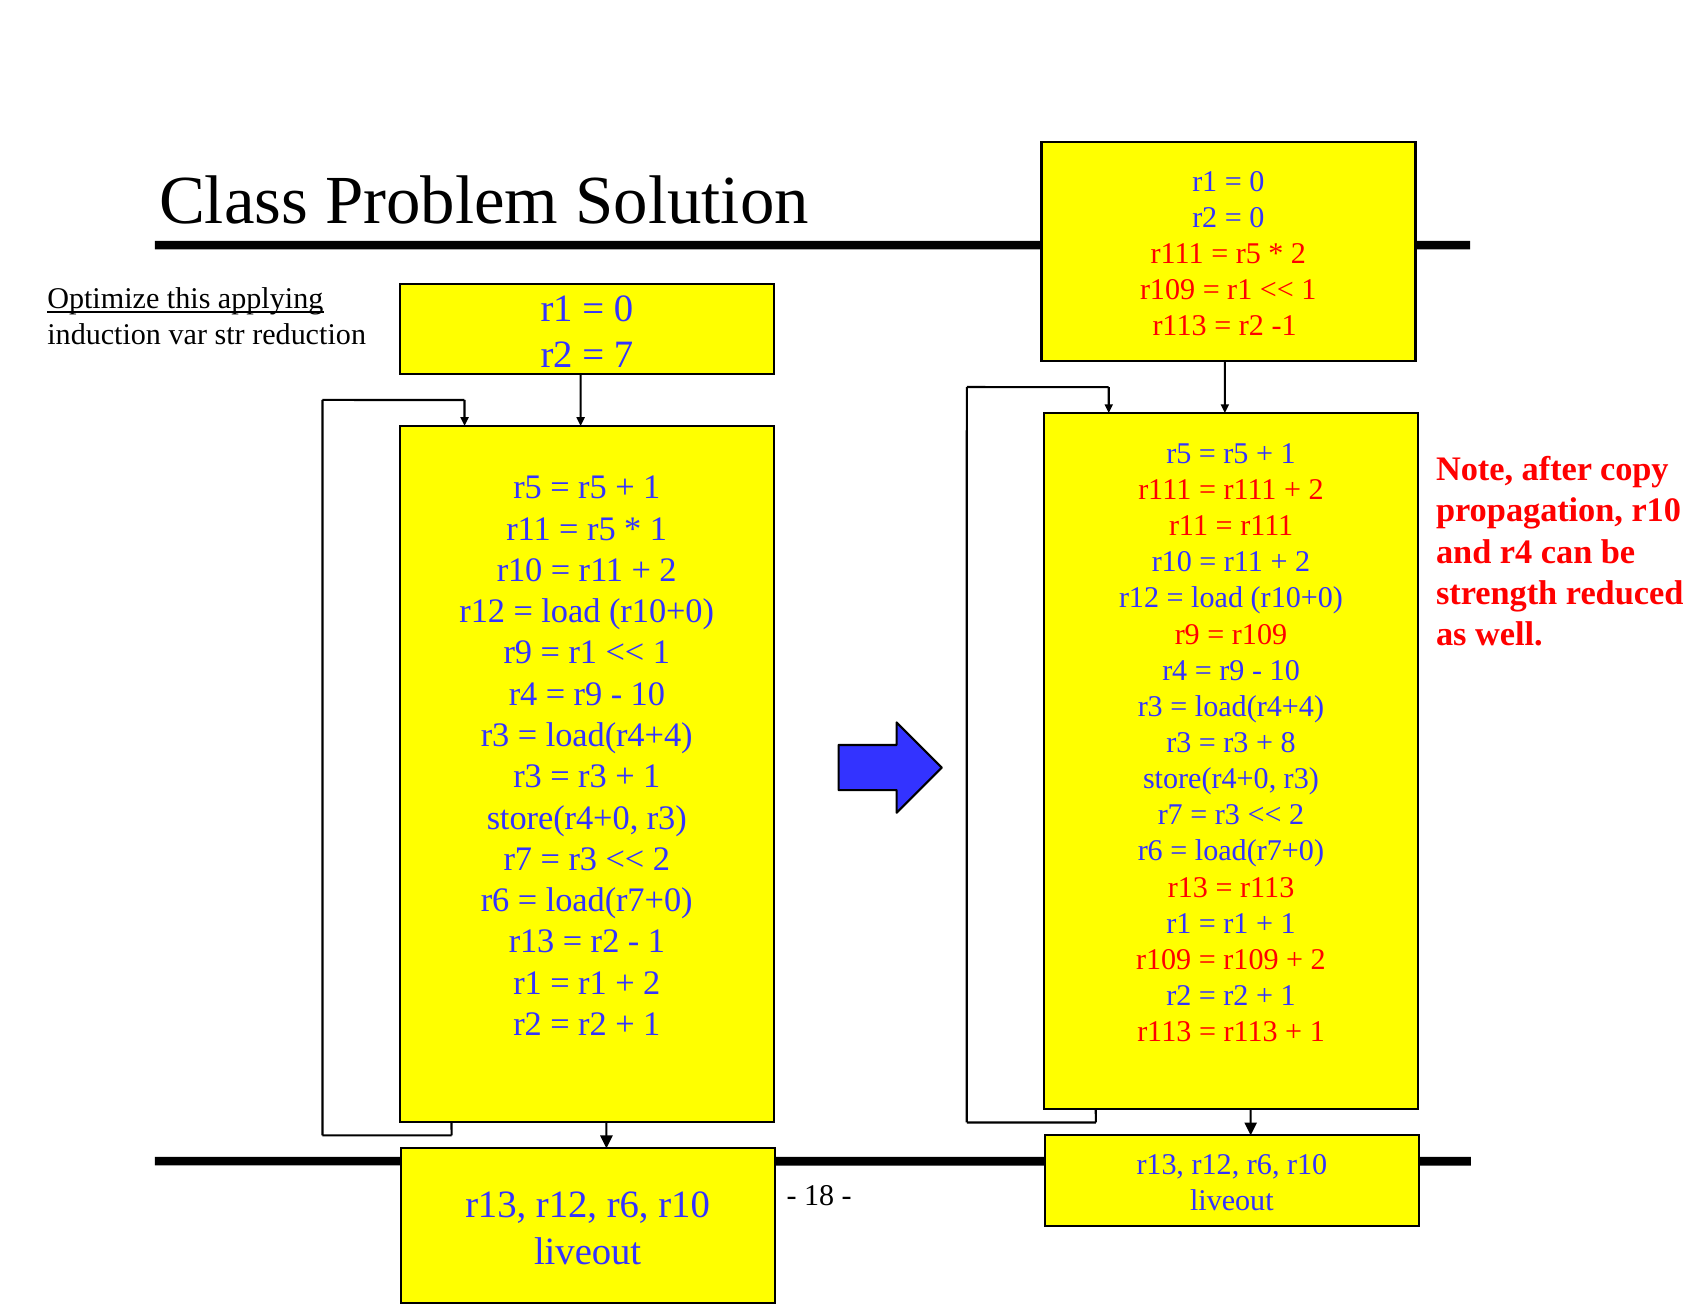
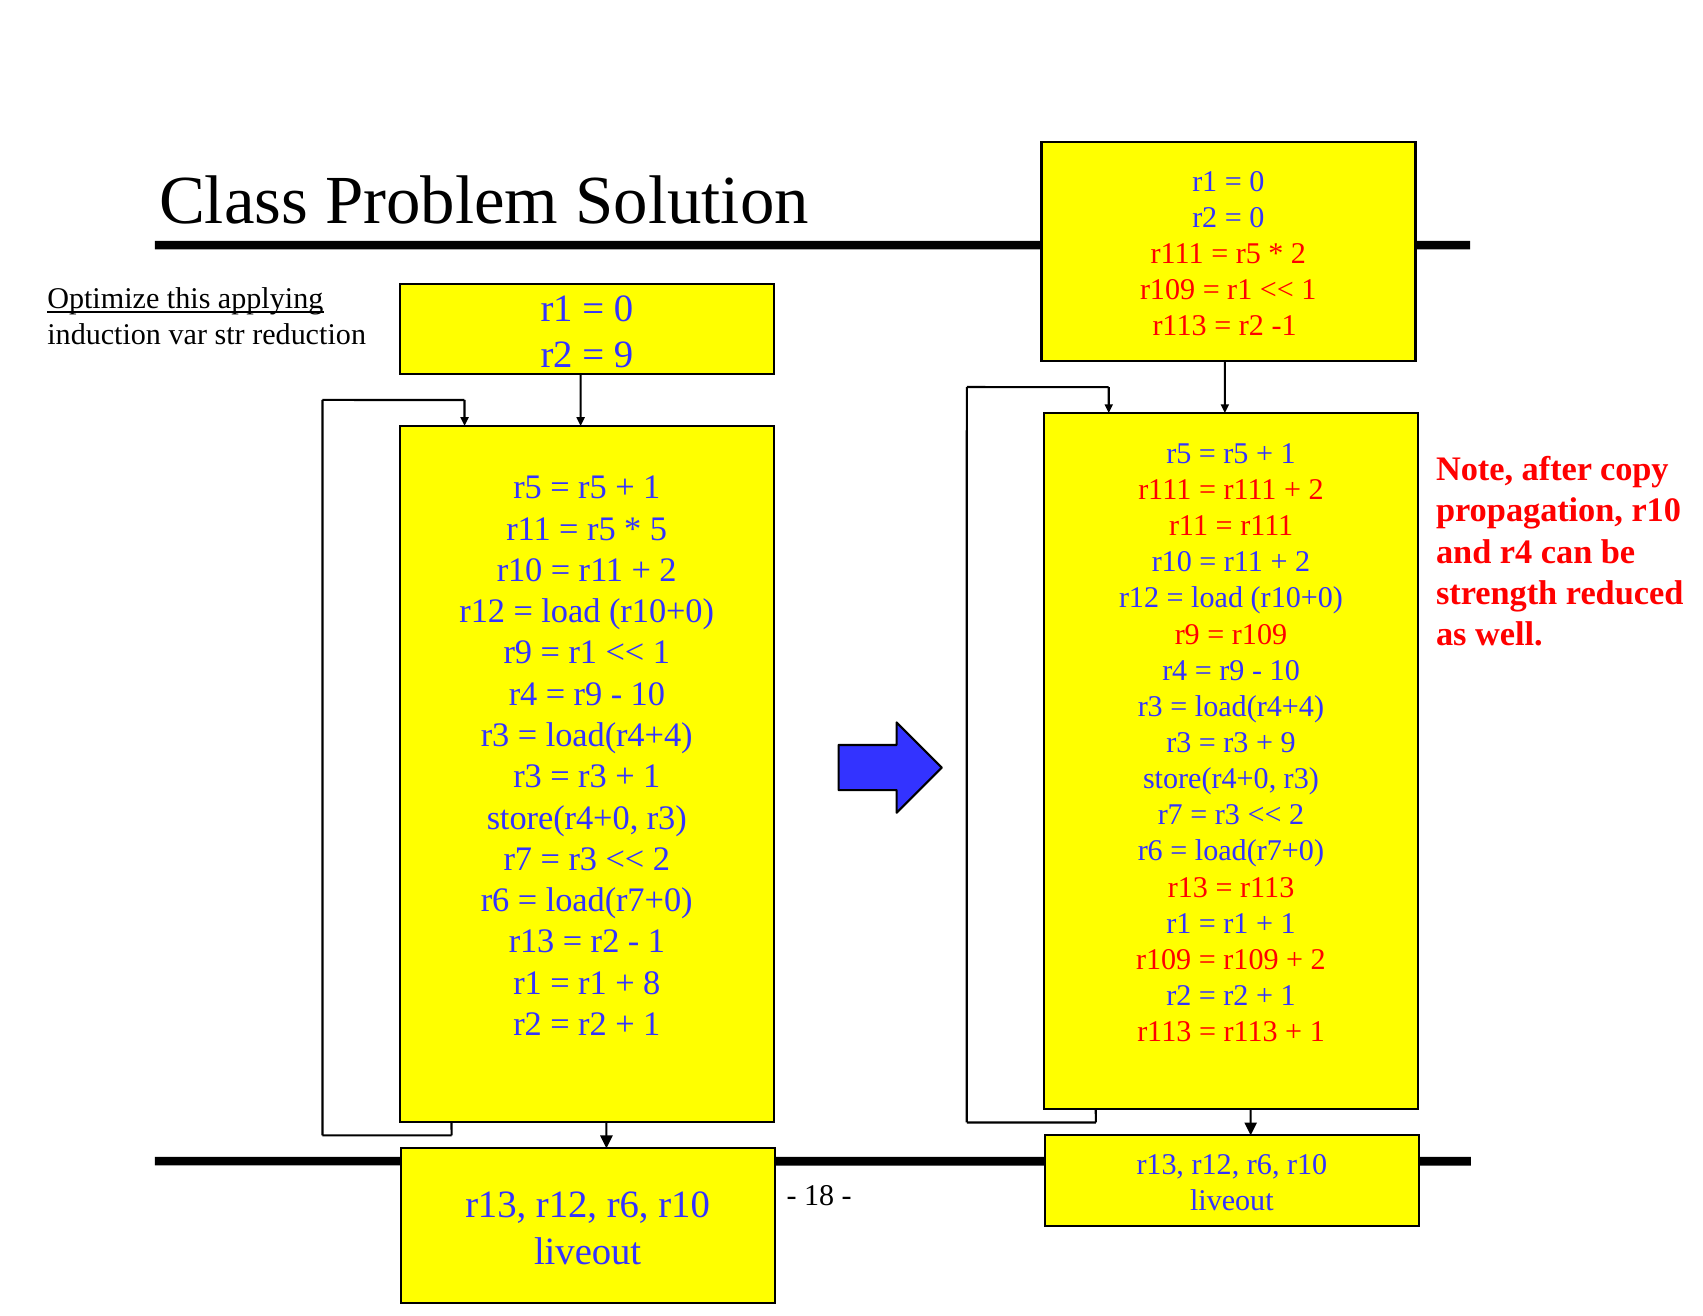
7: 7 -> 9 (623, 355)
1: 1 -> 5 (658, 529)
8: 8 -> 9 (1288, 743)
2: 2 -> 8 (652, 983)
